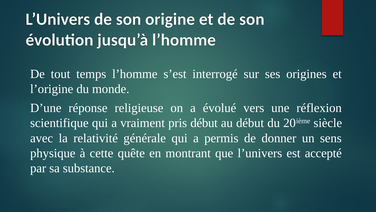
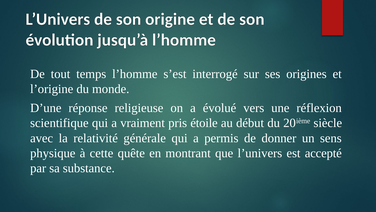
pris début: début -> étoile (204, 123)
